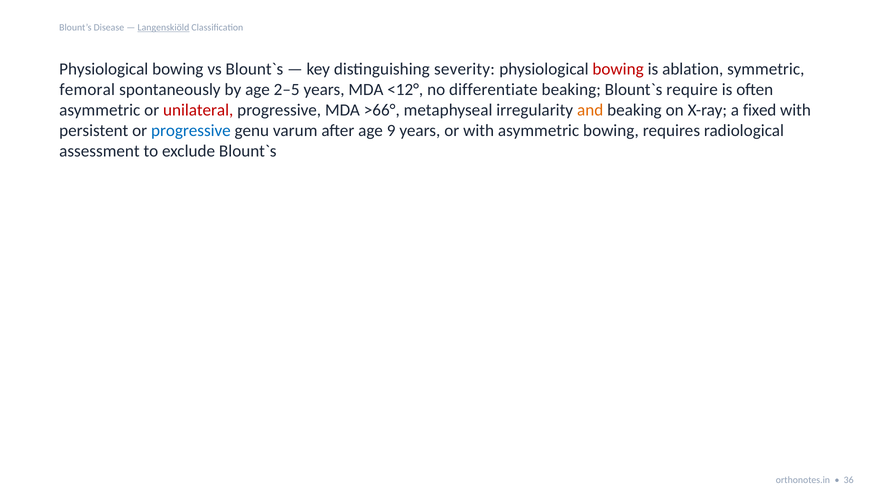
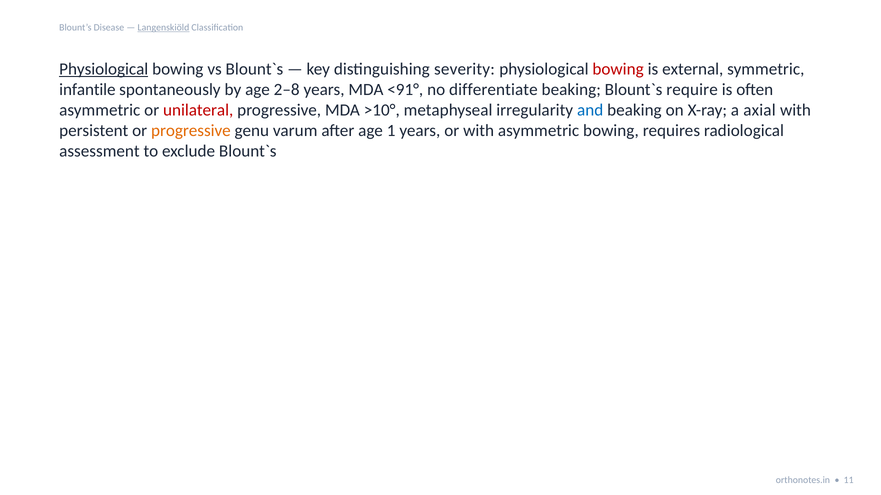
Physiological underline: none -> present (104, 69)
ablation: ablation -> external (693, 69)
femoral: femoral -> infantile (87, 90)
2–5: 2–5 -> 2–8 (287, 90)
<12°: <12° -> <91° (405, 90)
>66°: >66° -> >10° (382, 110)
and colour: orange -> blue (590, 110)
fixed: fixed -> axial (759, 110)
progressive colour: blue -> orange (191, 131)
9: 9 -> 1 (391, 131)
36: 36 -> 11 (849, 481)
